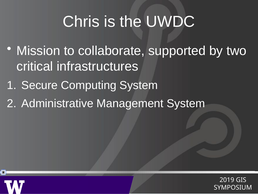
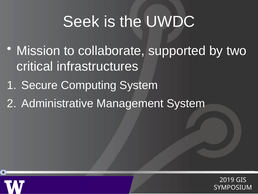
Chris: Chris -> Seek (81, 22)
